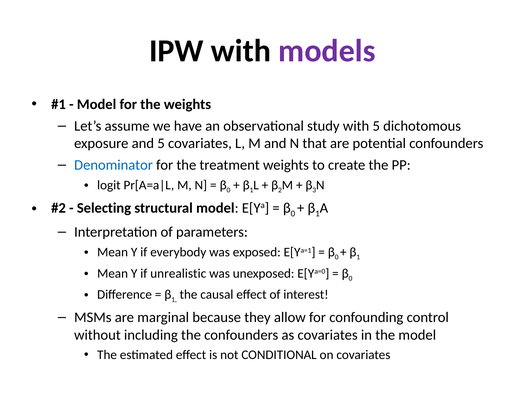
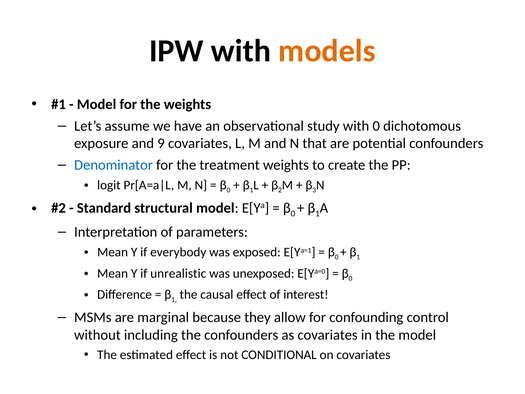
models colour: purple -> orange (327, 51)
with 5: 5 -> 0 (376, 126)
and 5: 5 -> 9 (161, 143)
Selecting: Selecting -> Standard (104, 208)
